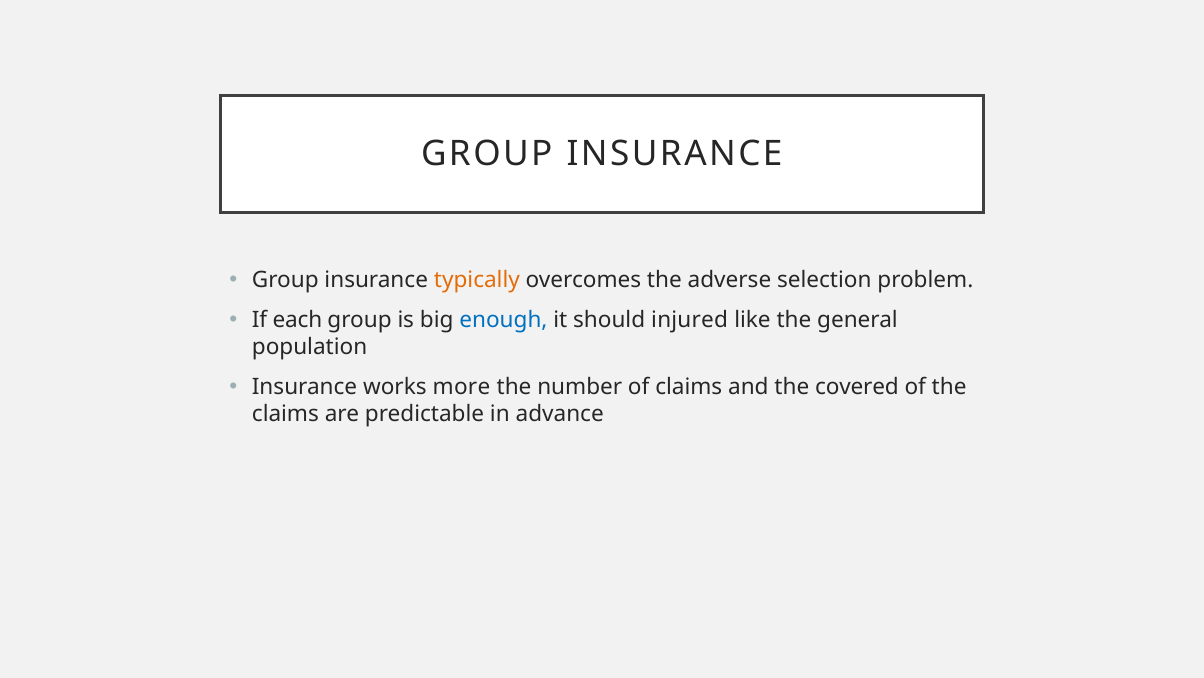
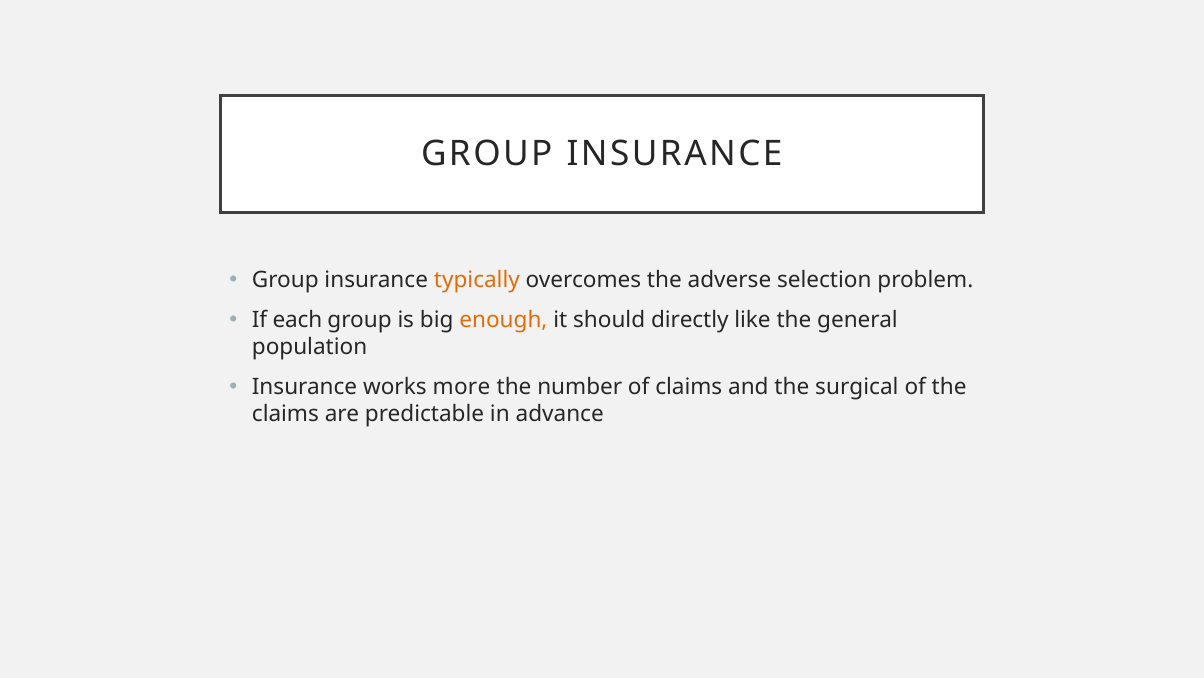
enough colour: blue -> orange (503, 320)
injured: injured -> directly (690, 320)
covered: covered -> surgical (857, 387)
